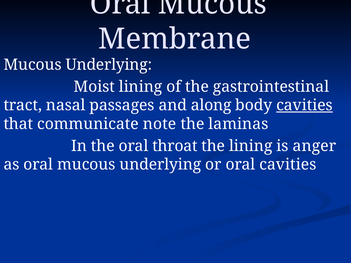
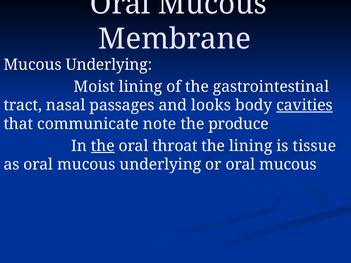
along: along -> looks (211, 105)
laminas: laminas -> produce (239, 124)
the underline: none -> present (103, 146)
anger: anger -> tissue (314, 146)
or oral cavities: cavities -> mucous (288, 165)
